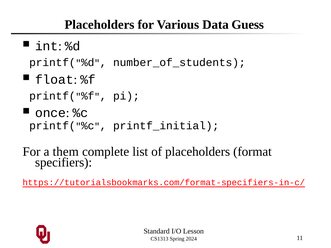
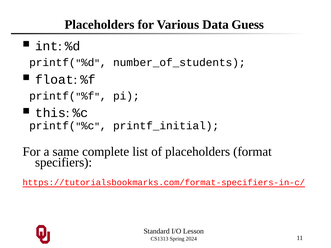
once: once -> this (50, 113)
them: them -> same (66, 152)
